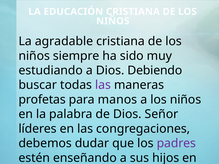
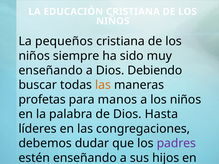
agradable: agradable -> pequeños (64, 41)
estudiando: estudiando -> enseñando (51, 71)
las colour: purple -> orange (103, 85)
Señor: Señor -> Hasta (161, 114)
